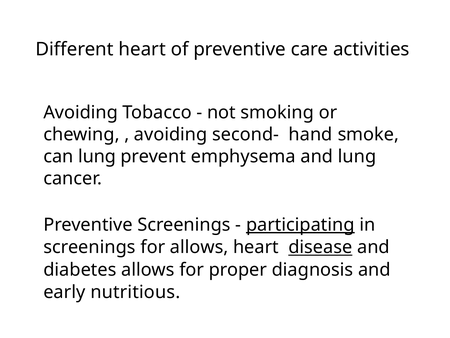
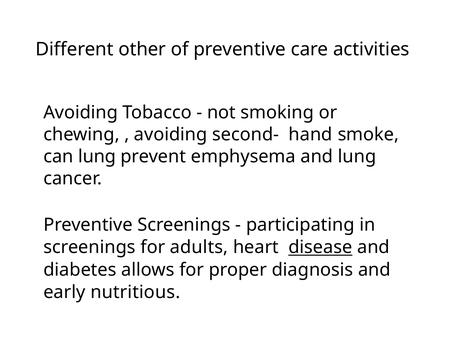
Different heart: heart -> other (142, 49)
participating underline: present -> none (300, 225)
for allows: allows -> adults (199, 247)
